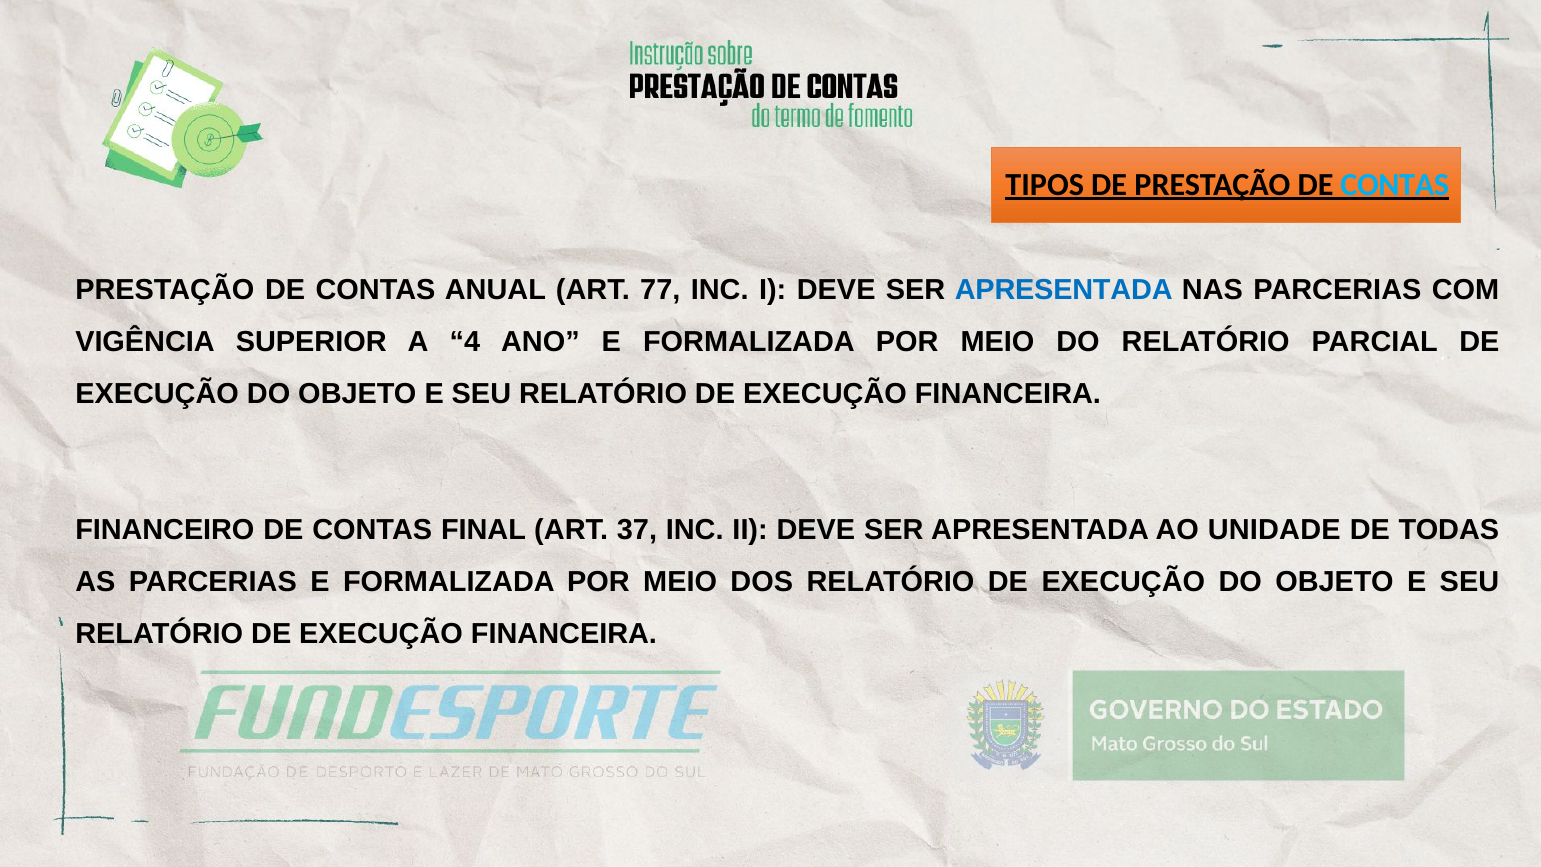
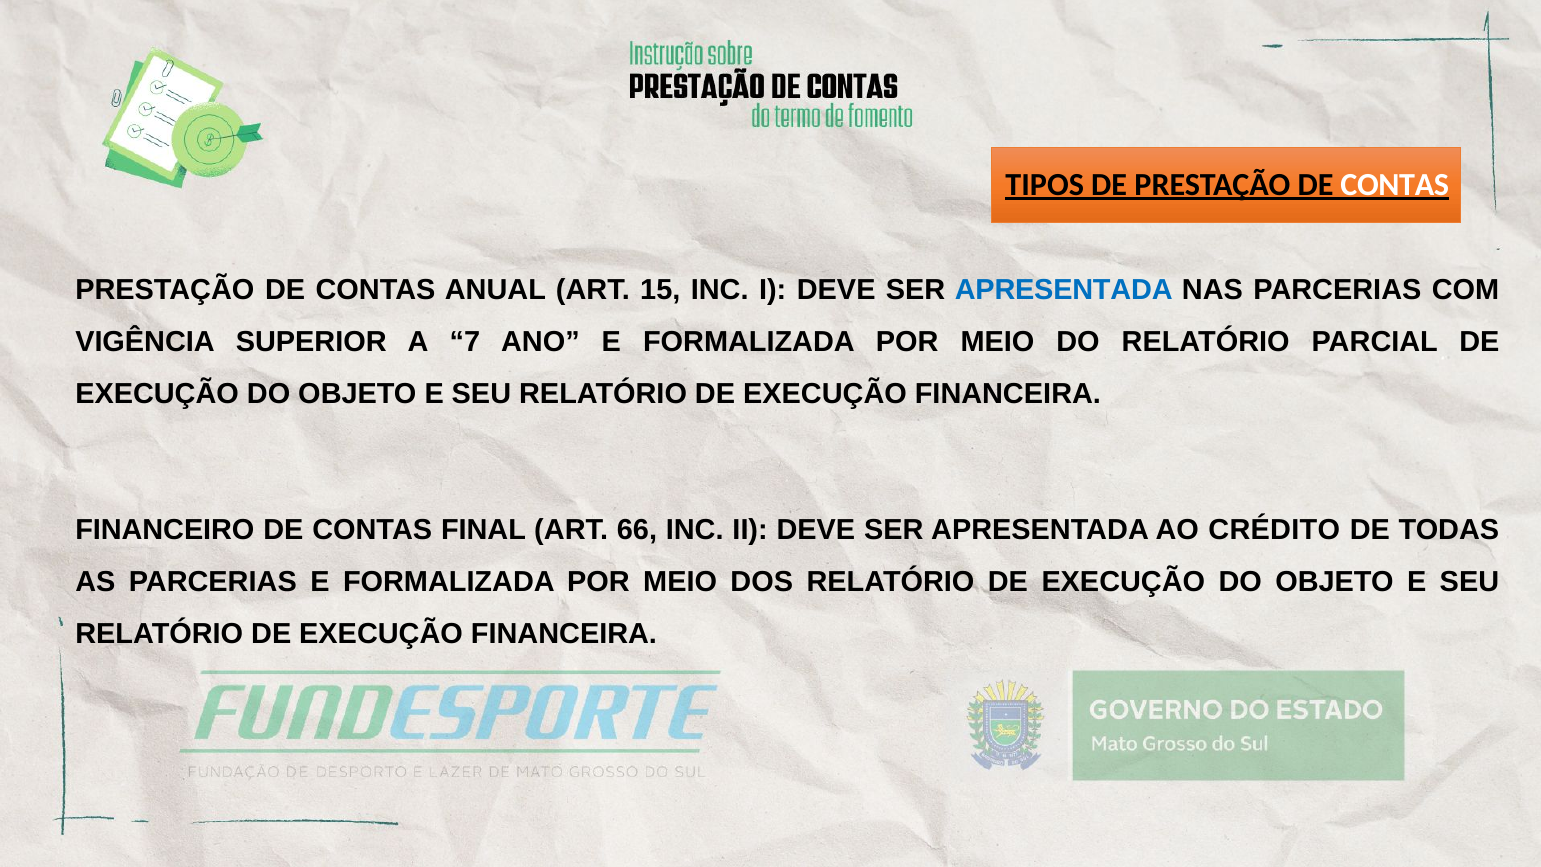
CONTAS colour: light blue -> white (1395, 185)
77: 77 -> 15 (660, 290)
4: 4 -> 7 (465, 342)
37: 37 -> 66 (637, 530)
UNIDADE: UNIDADE -> CRÉDITO (1274, 530)
